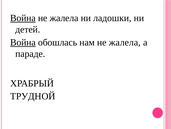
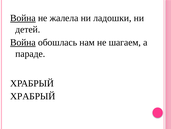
нам не жалела: жалела -> шагаем (125, 42)
ТРУДНОЙ: ТРУДНОЙ -> ХРАБРЫЙ (33, 96)
